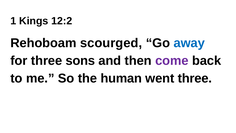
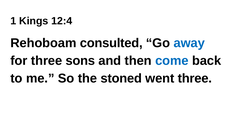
12:2: 12:2 -> 12:4 (62, 21)
scourged: scourged -> consulted (111, 43)
come colour: purple -> blue (172, 61)
human: human -> stoned (121, 78)
